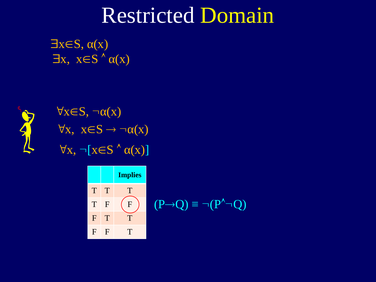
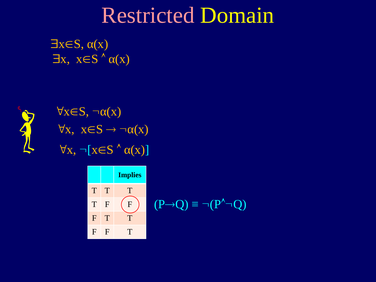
Restricted colour: white -> pink (148, 15)
